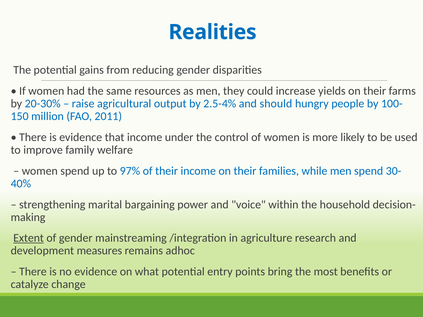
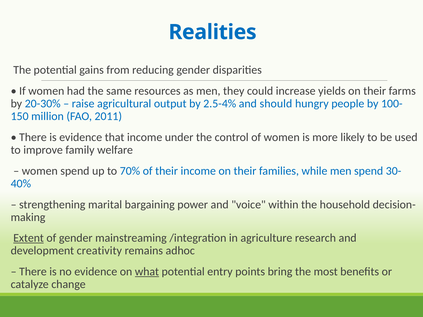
97%: 97% -> 70% (130, 171)
measures: measures -> creativity (99, 251)
what underline: none -> present (147, 272)
